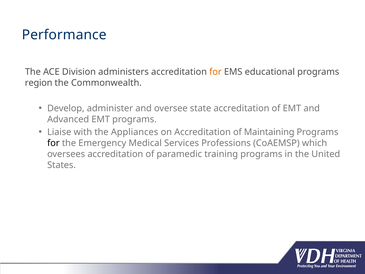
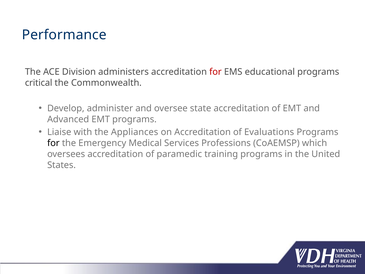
for colour: orange -> red (215, 72)
region: region -> critical (39, 83)
Maintaining: Maintaining -> Evaluations (269, 132)
